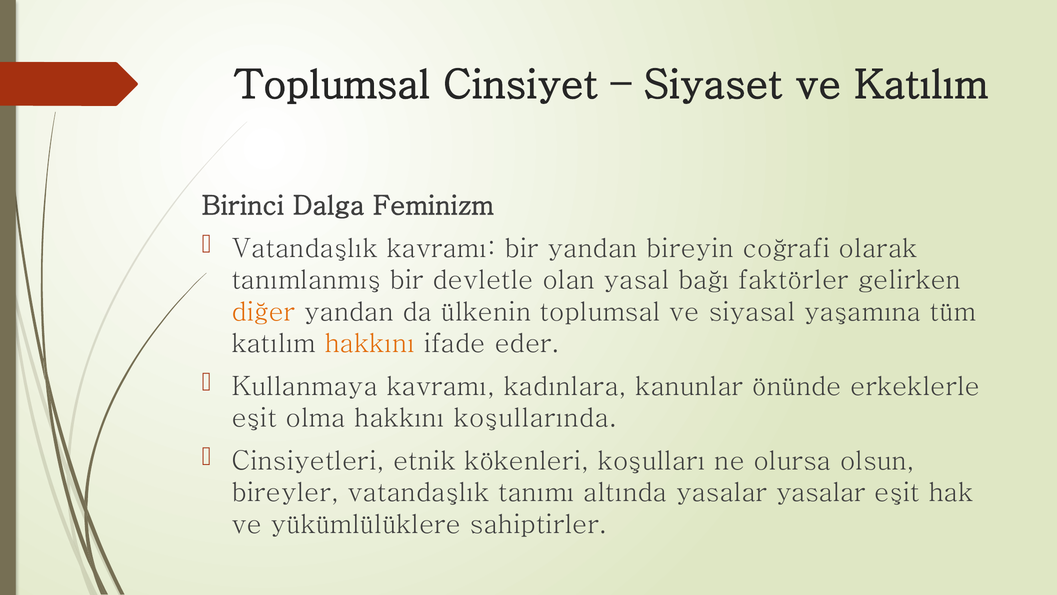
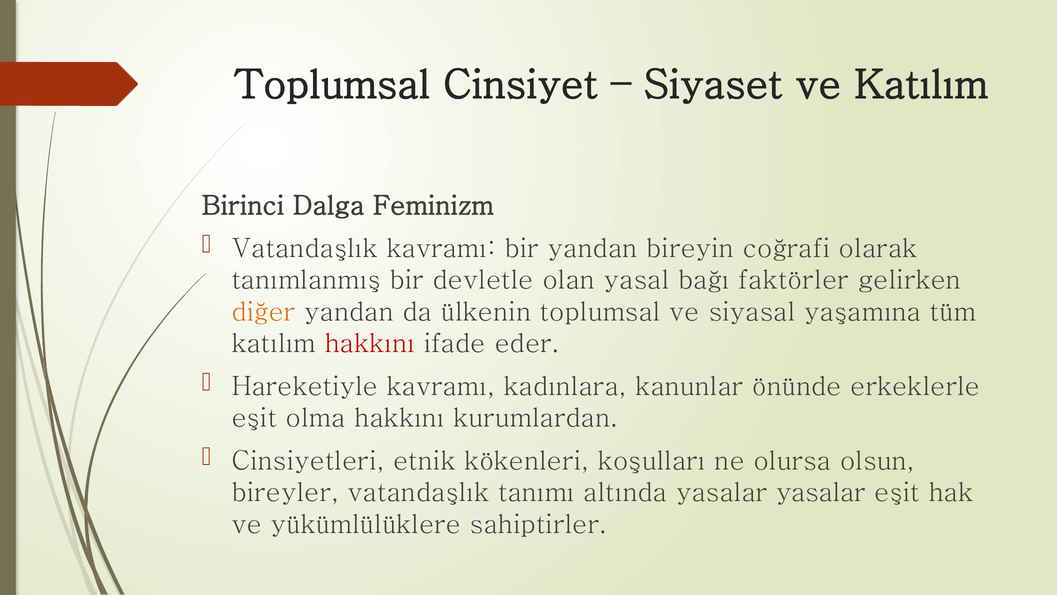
hakkını colour: orange -> red (370, 343)
Kullanmaya: Kullanmaya -> Hareketiyle (305, 386)
koşullarında: koşullarında -> kurumlardan (536, 418)
